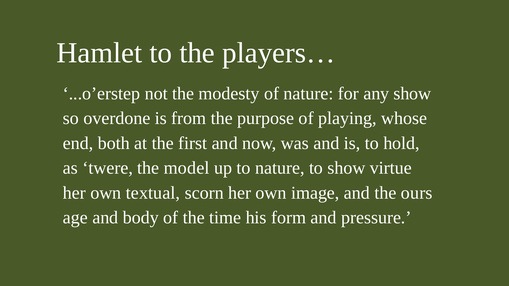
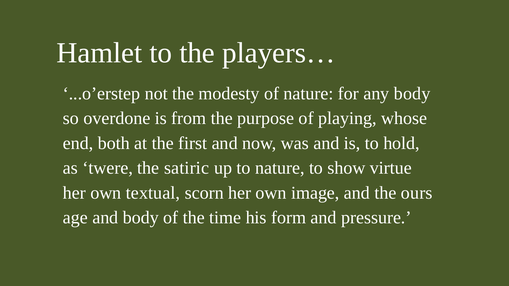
any show: show -> body (412, 94)
model: model -> satiric (187, 168)
